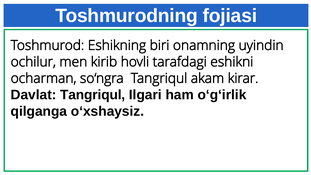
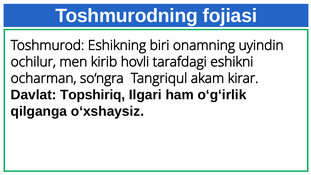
Davlat Tangriqul: Tangriqul -> Topshiriq (93, 95)
